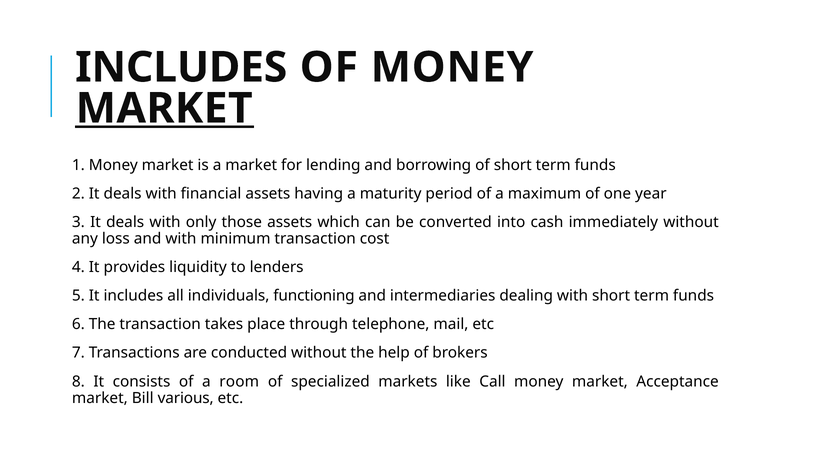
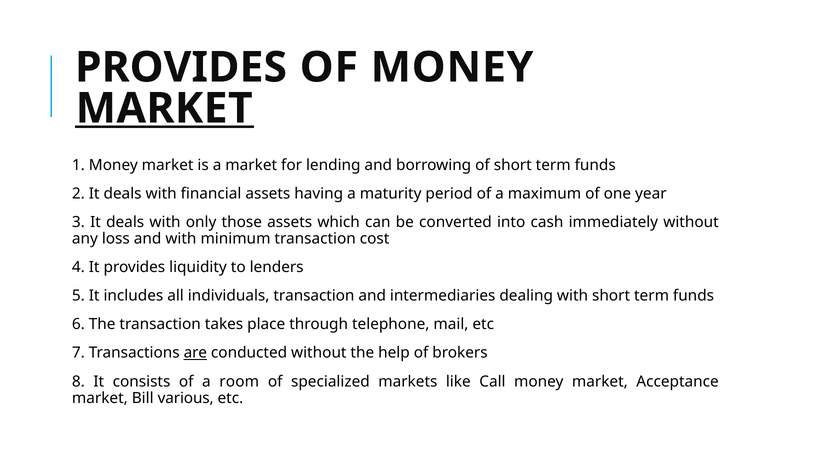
INCLUDES: INCLUDES -> PROVIDES (181, 67)
individuals functioning: functioning -> transaction (314, 296)
are underline: none -> present (195, 353)
